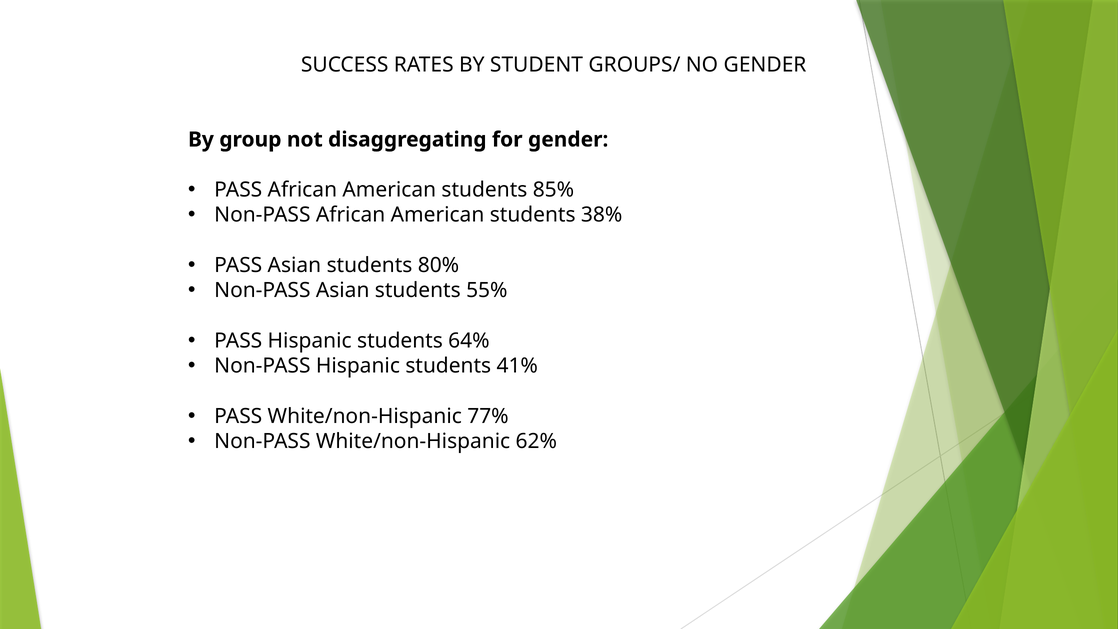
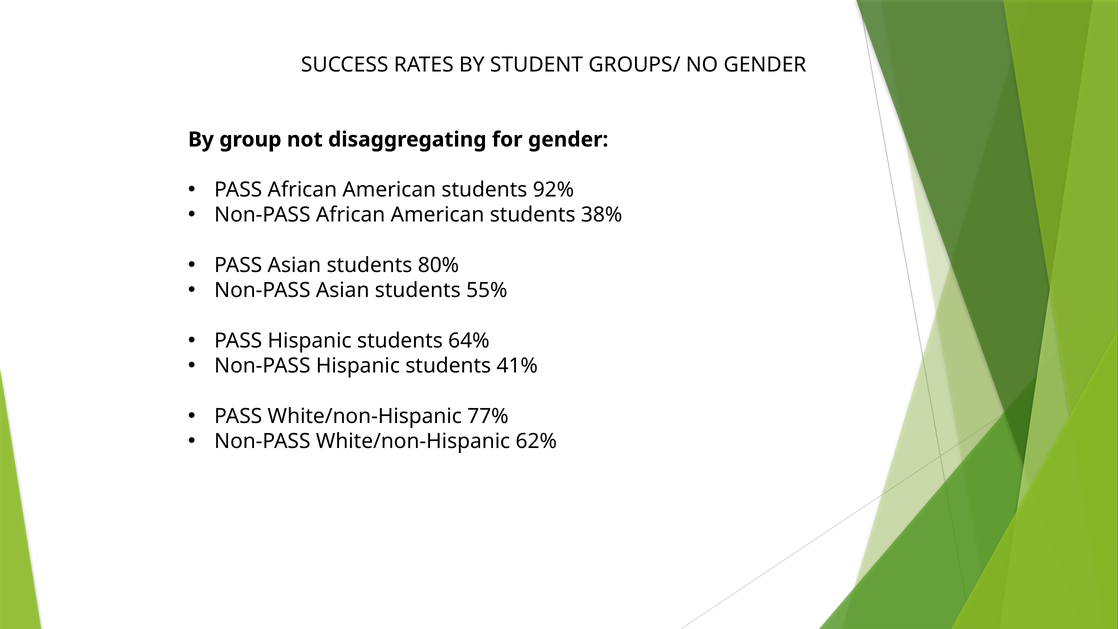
85%: 85% -> 92% (553, 190)
